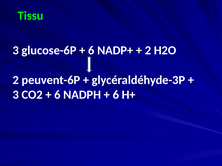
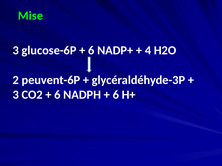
Tissu: Tissu -> Mise (31, 16)
2: 2 -> 4 (148, 51)
